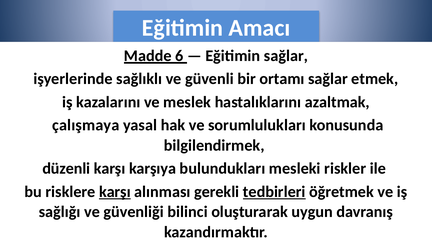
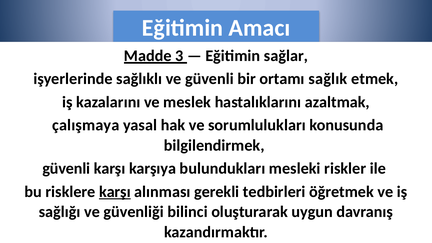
6: 6 -> 3 (179, 56)
ortamı sağlar: sağlar -> sağlık (328, 79)
düzenli: düzenli -> güvenli (66, 169)
tedbirleri underline: present -> none (274, 192)
